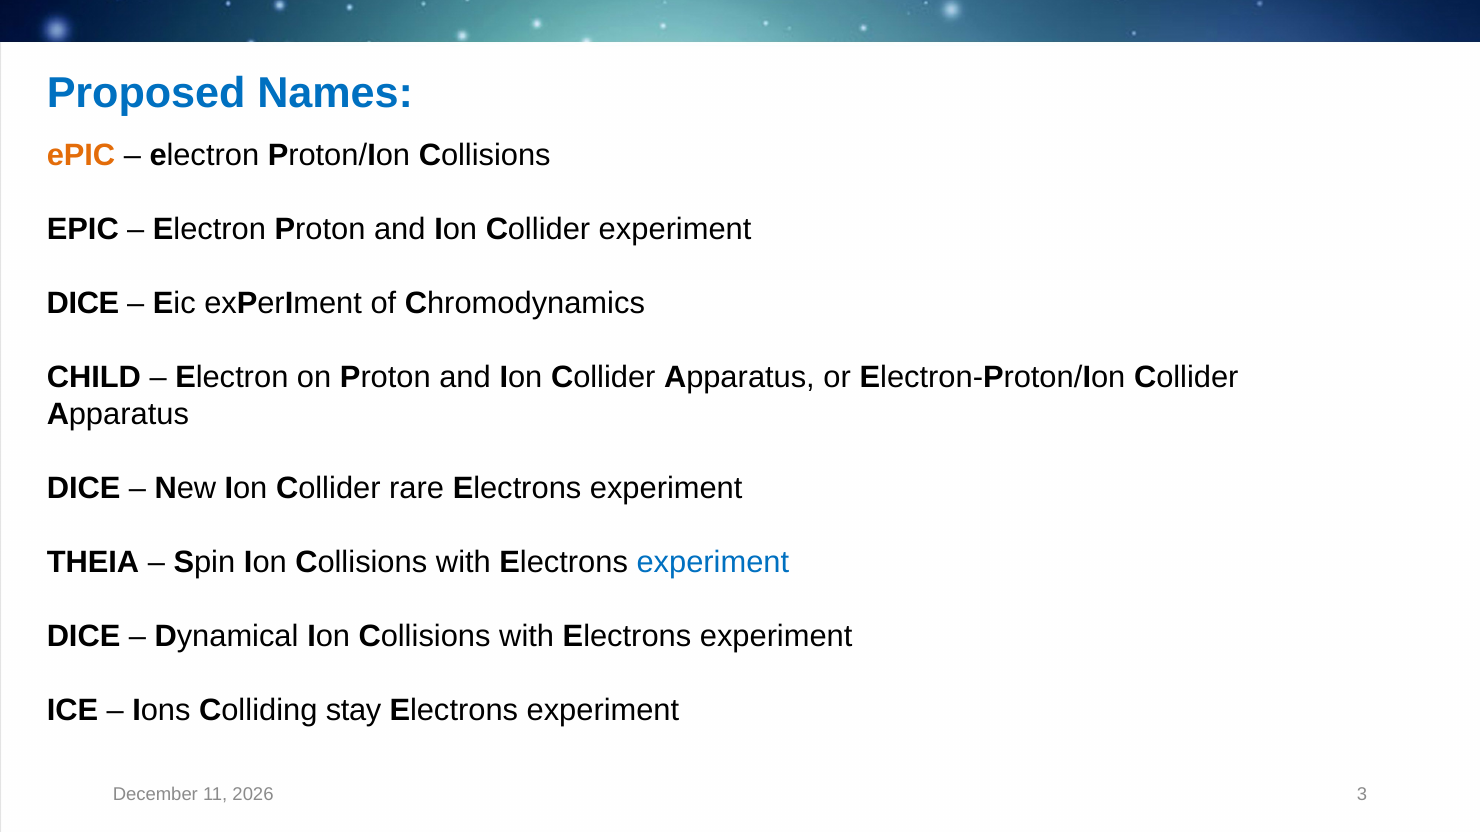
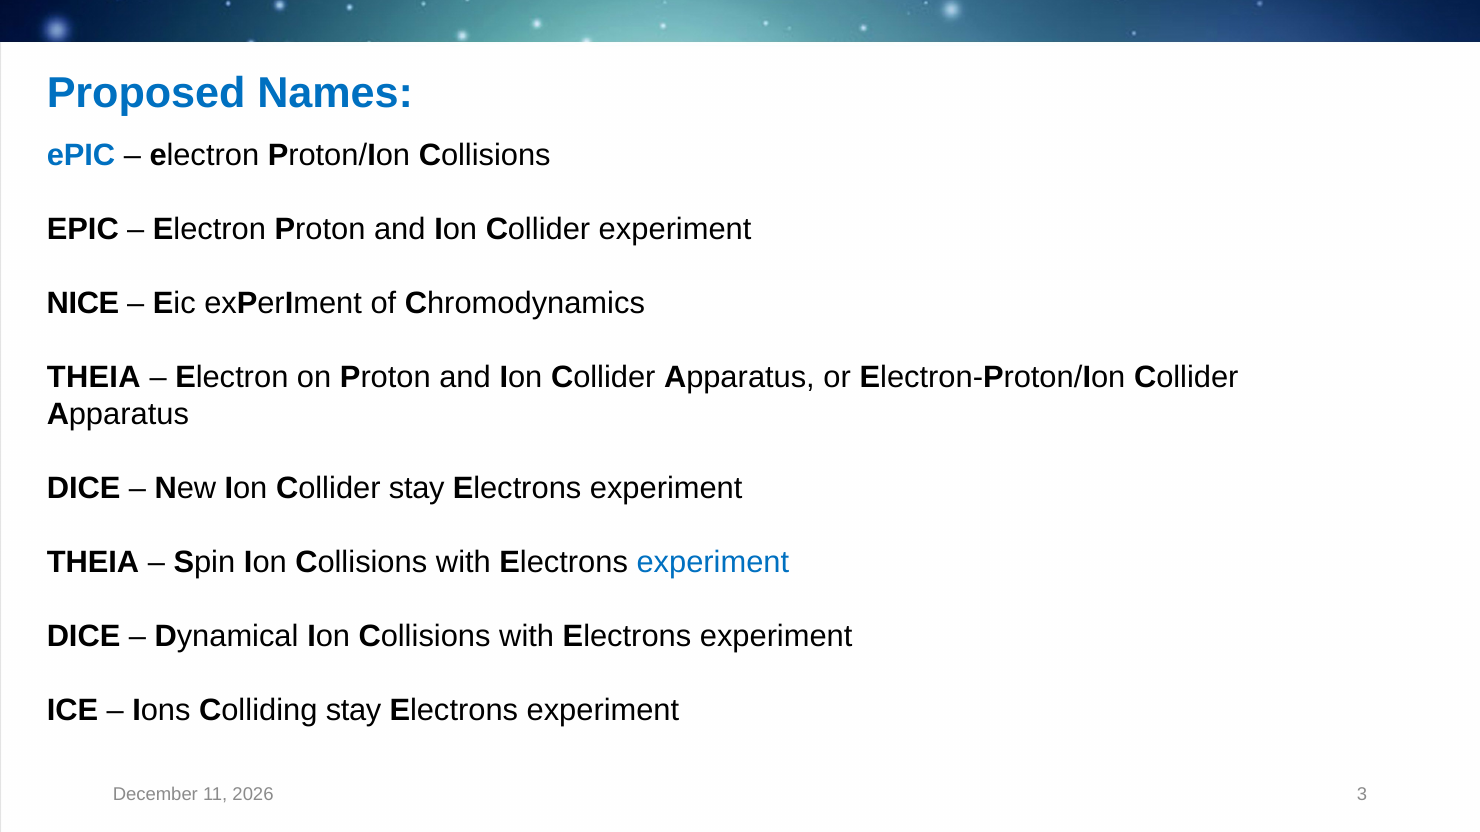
ePIC colour: orange -> blue (81, 155)
DICE: DICE -> NICE (83, 303)
CHILD: CHILD -> THEIA (94, 377)
Collider rare: rare -> stay (417, 488)
